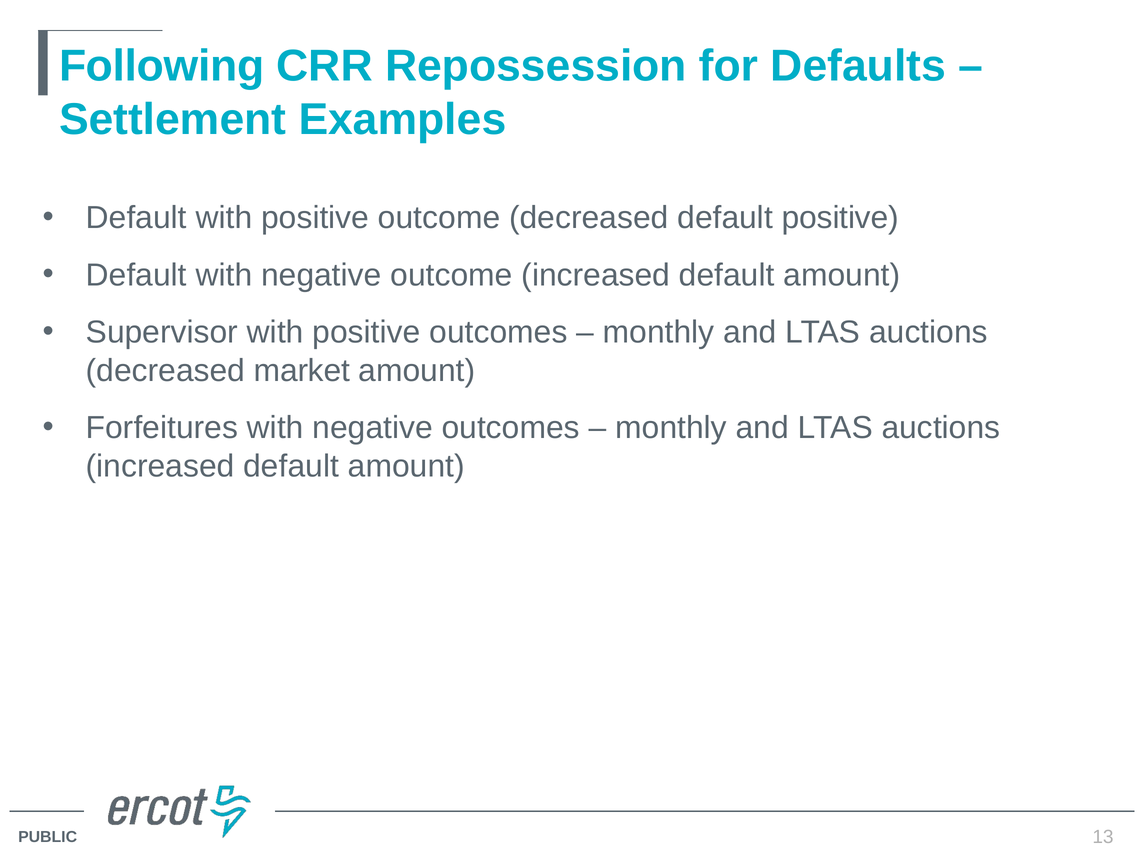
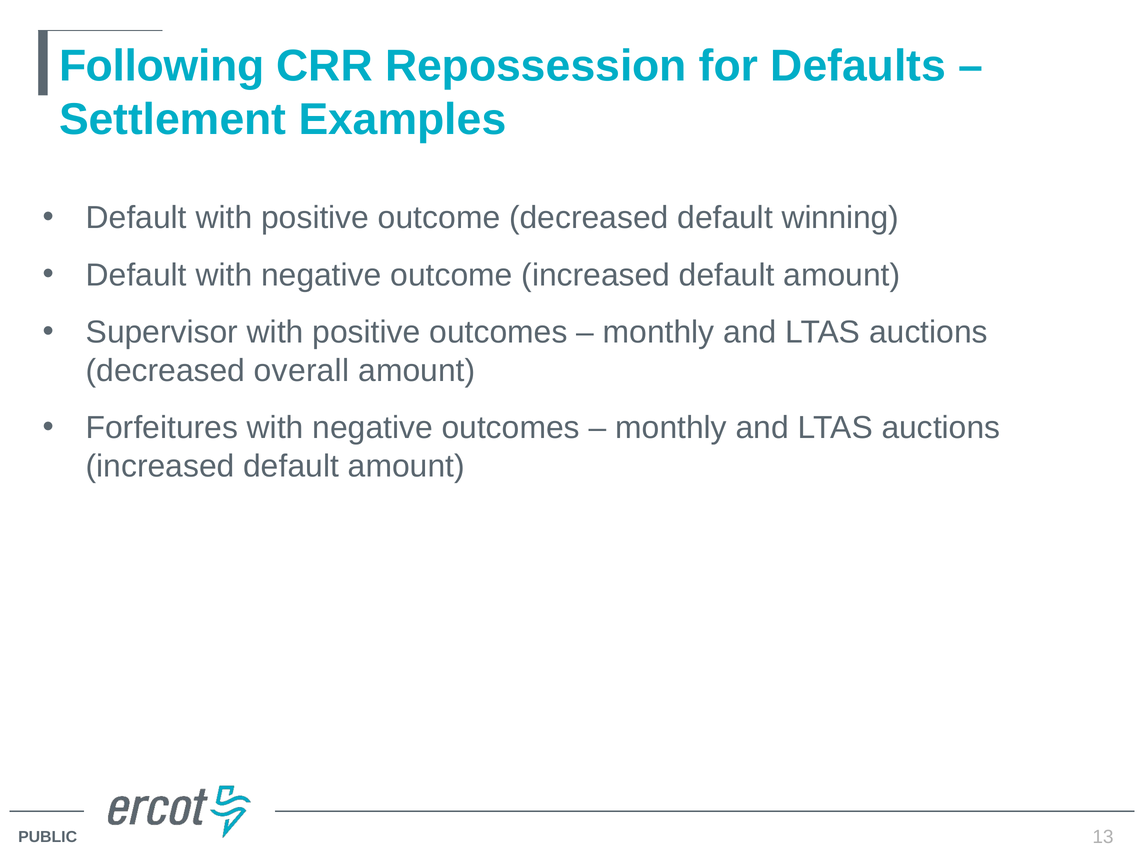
default positive: positive -> winning (840, 218)
market: market -> overall (302, 371)
